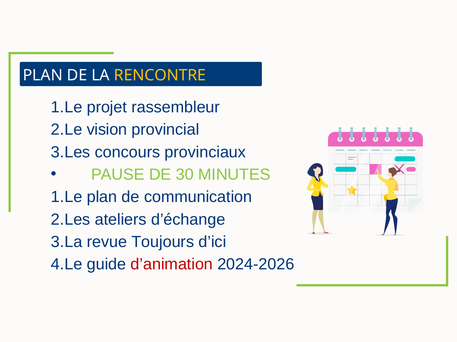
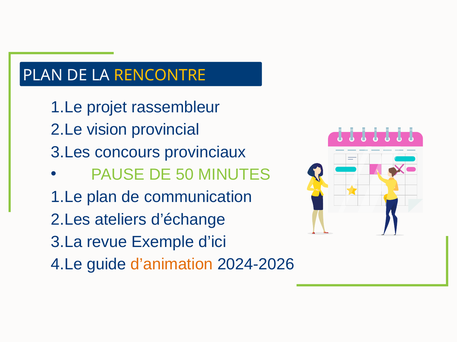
30: 30 -> 50 (185, 175)
Toujours: Toujours -> Exemple (163, 242)
d’animation colour: red -> orange (172, 265)
